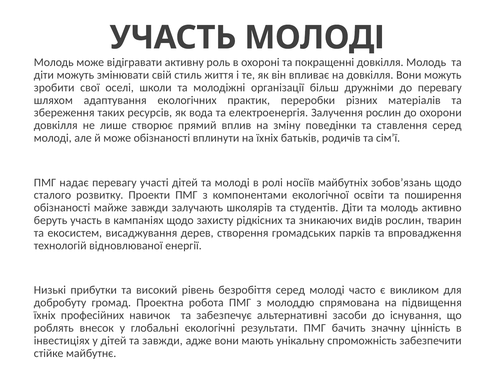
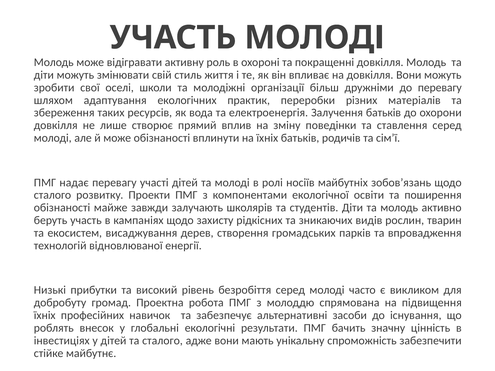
Залучення рослин: рослин -> батьків (383, 113)
та завжди: завжди -> сталого (162, 341)
